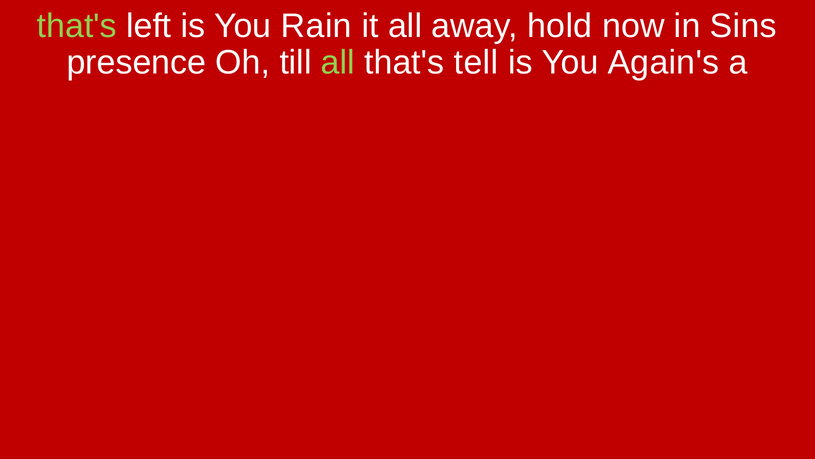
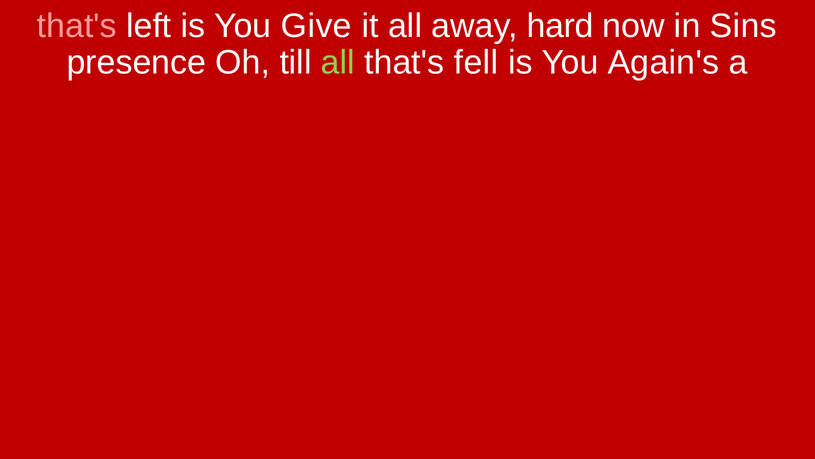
that's colour: light green -> pink (77, 26)
Rain: Rain -> Give (316, 26)
hold: hold -> hard (560, 26)
tell: tell -> fell (476, 63)
